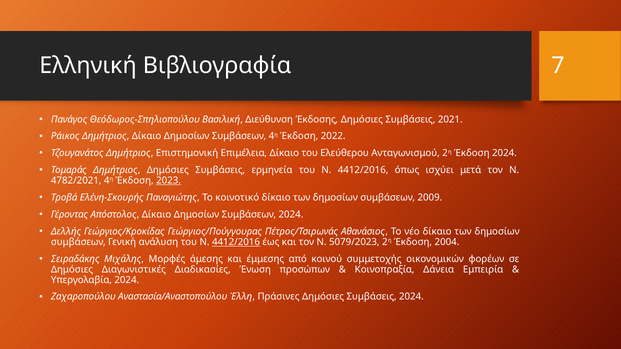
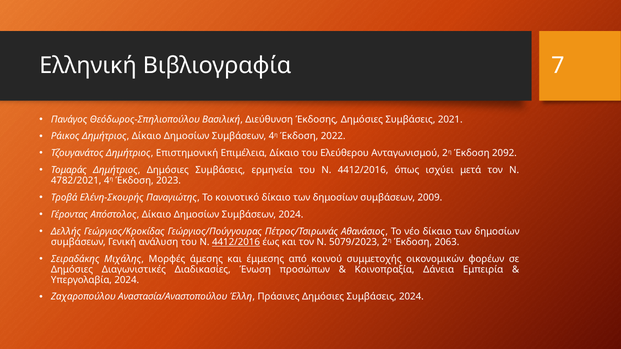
Έκδοση 2024: 2024 -> 2092 (504, 153)
2023 underline: present -> none (169, 181)
2004: 2004 -> 2063 (447, 242)
